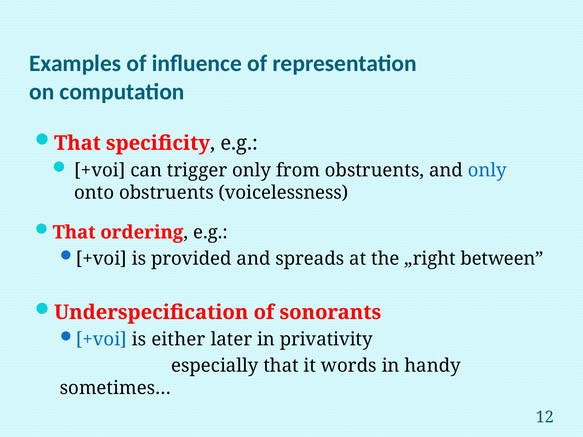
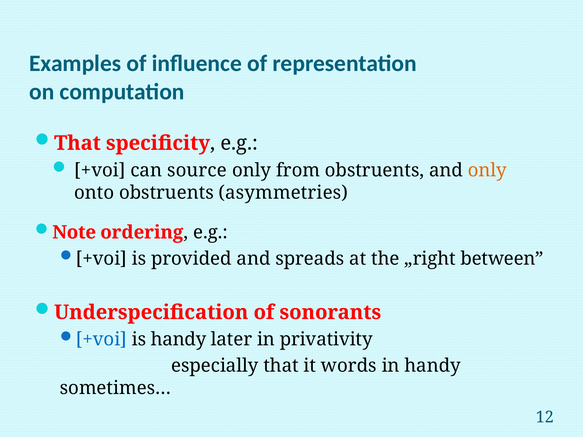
trigger: trigger -> source (197, 170)
only colour: blue -> orange (487, 170)
voicelessness: voicelessness -> asymmetries (283, 193)
That: That -> Note (74, 232)
is either: either -> handy (179, 340)
